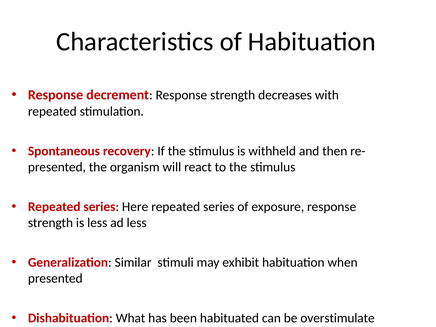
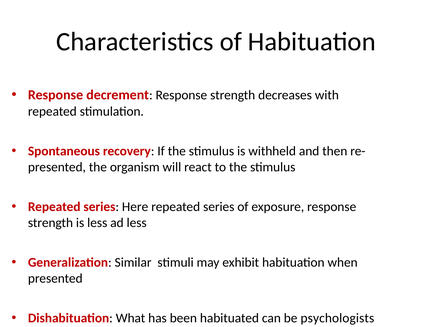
overstimulate: overstimulate -> psychologists (337, 318)
